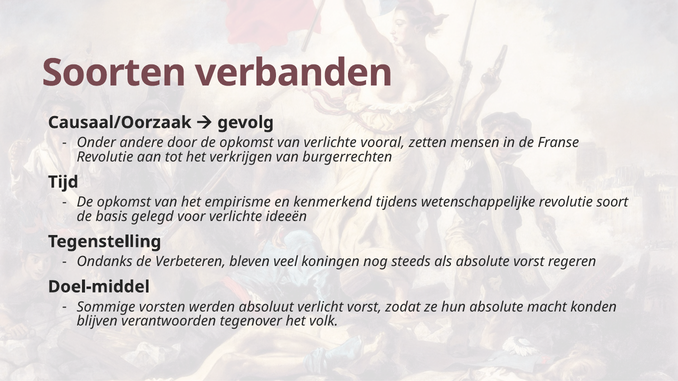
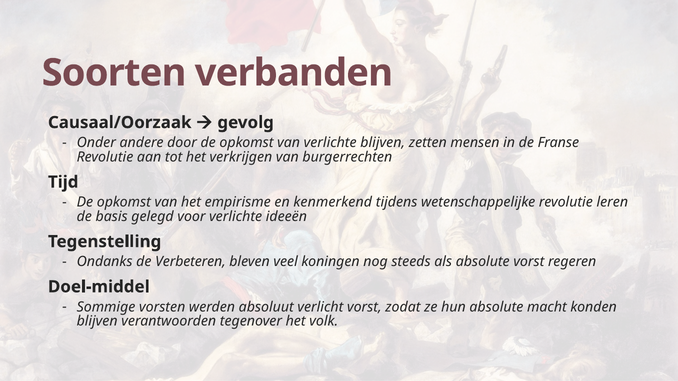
verlichte vooral: vooral -> blijven (383, 143)
soort: soort -> leren (612, 202)
